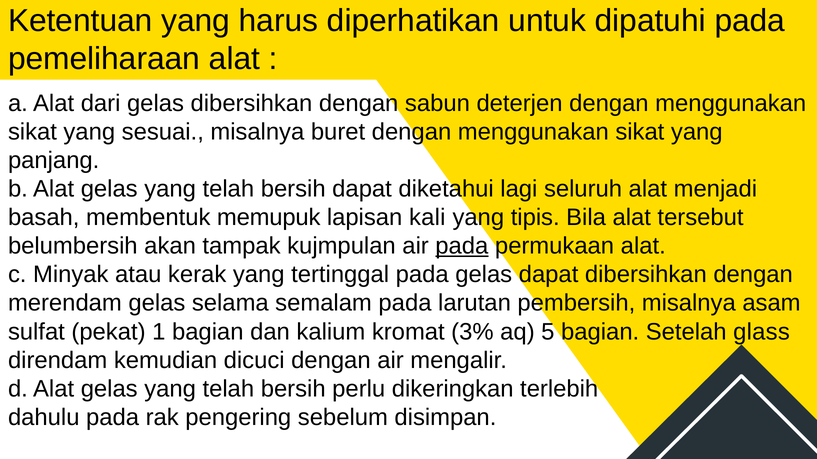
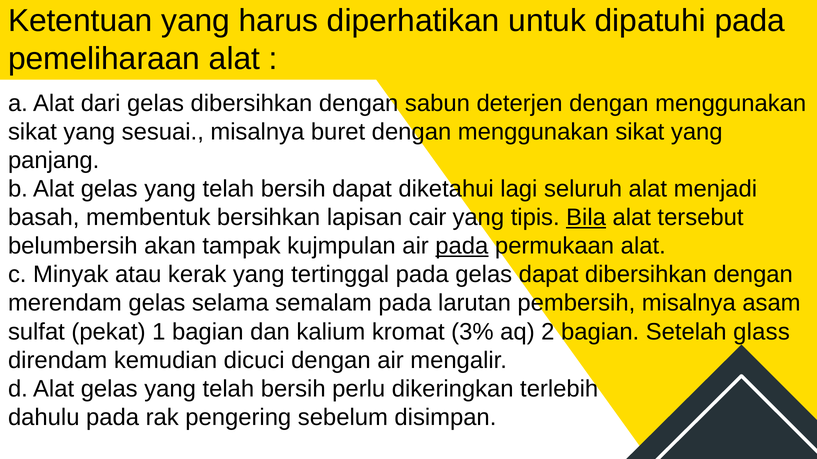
memupuk: memupuk -> bersihkan (269, 218)
kali: kali -> cair (428, 218)
Bila underline: none -> present (586, 218)
5: 5 -> 2 (548, 332)
